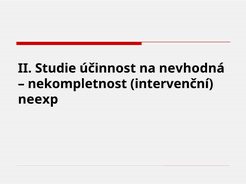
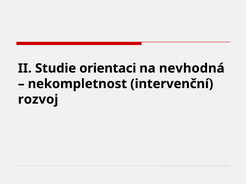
účinnost: účinnost -> orientaci (108, 68)
neexp: neexp -> rozvoj (38, 100)
